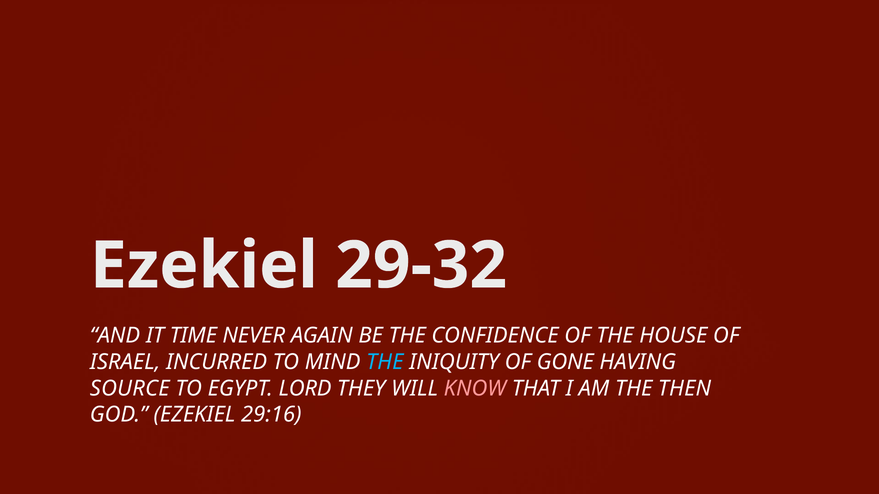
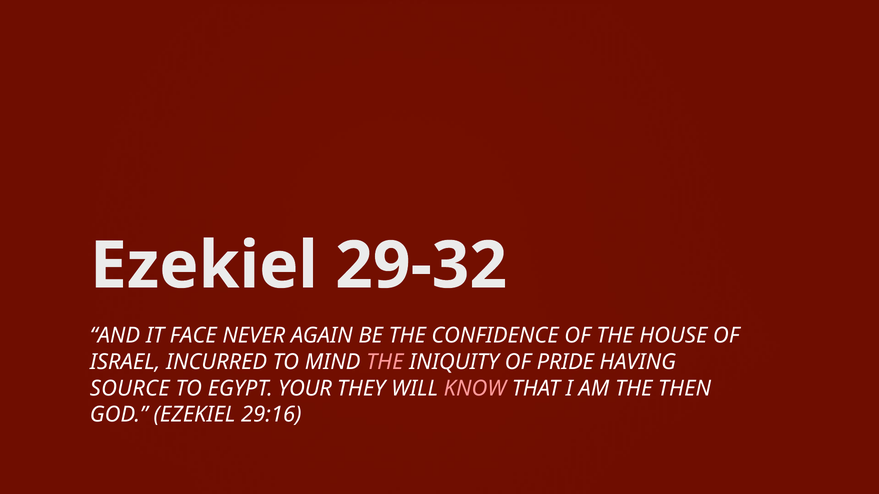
TIME: TIME -> FACE (193, 336)
THE colour: light blue -> pink (385, 362)
GONE: GONE -> PRIDE (565, 362)
LORD: LORD -> YOUR (305, 389)
